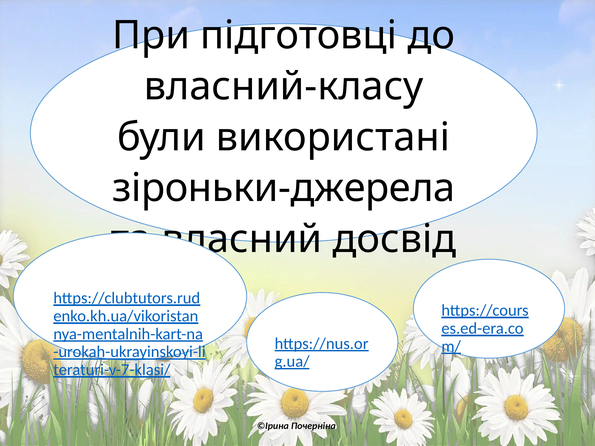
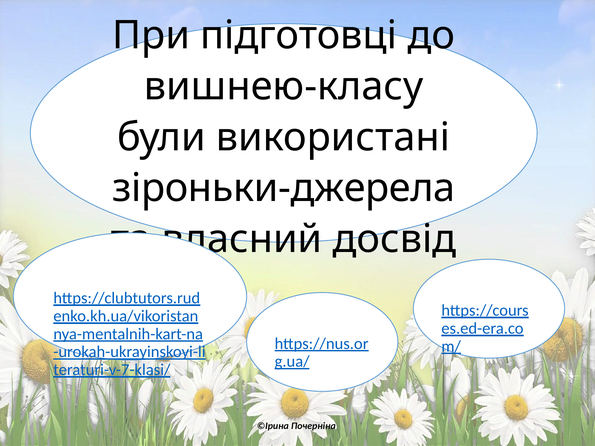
власний-класу: власний-класу -> вишнею-класу (284, 86)
